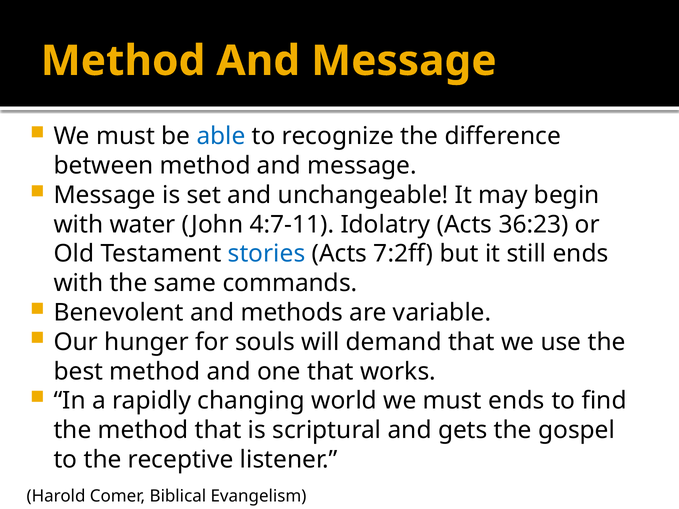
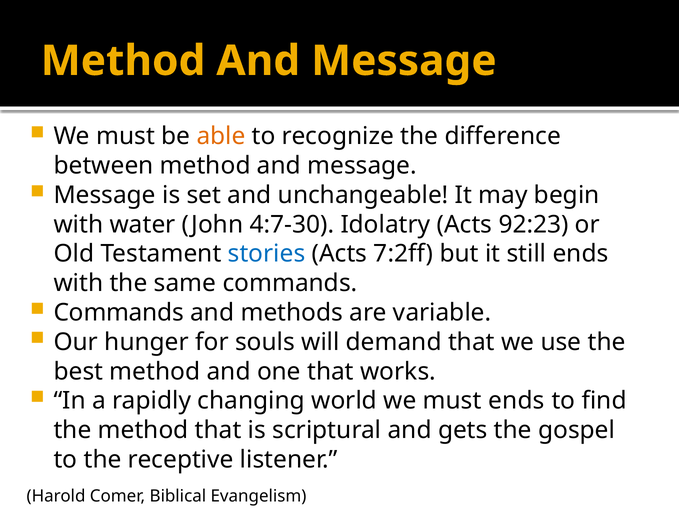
able colour: blue -> orange (221, 136)
4:7-11: 4:7-11 -> 4:7-30 (292, 225)
36:23: 36:23 -> 92:23 (534, 225)
Benevolent: Benevolent -> Commands (119, 313)
